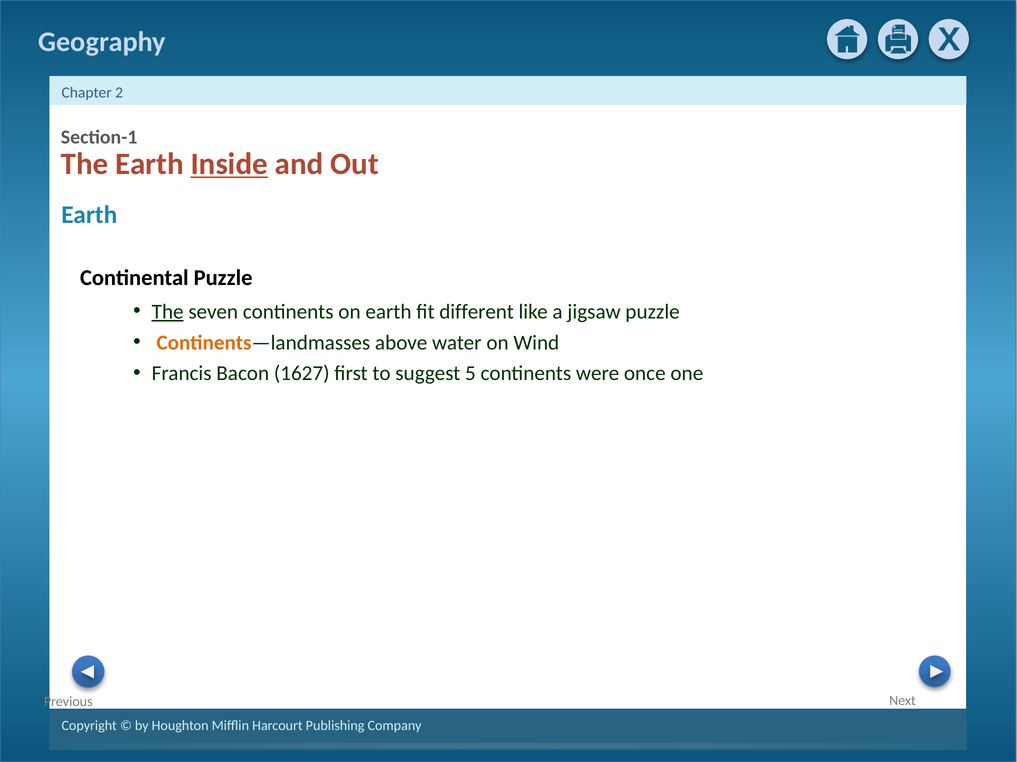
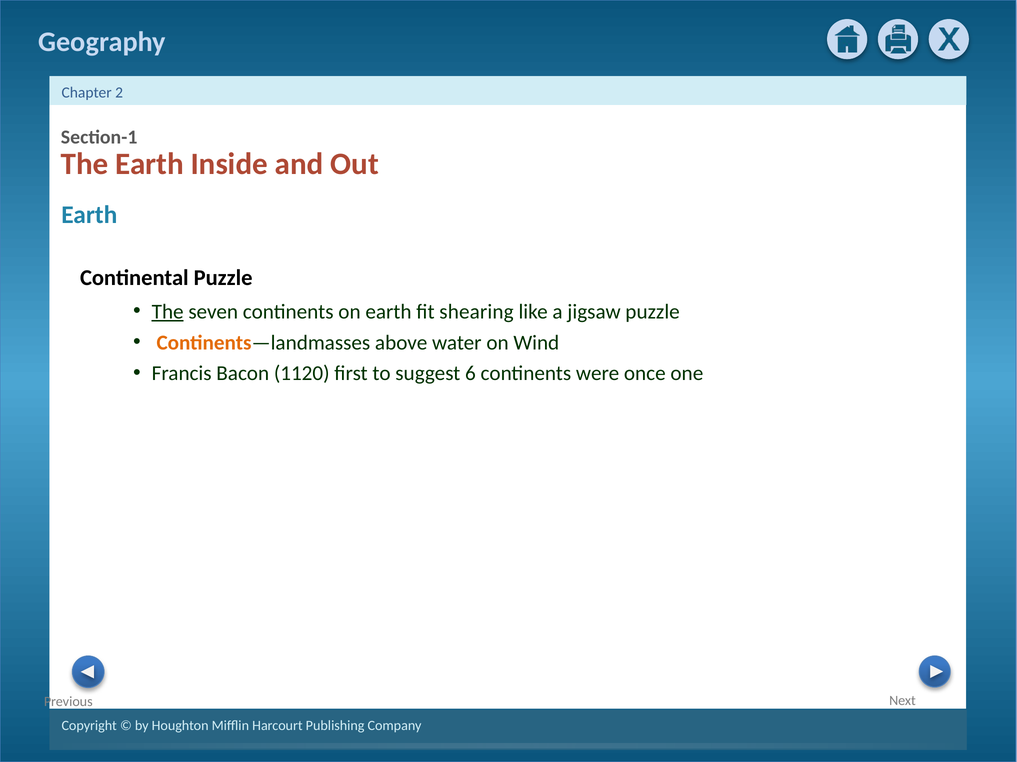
Inside underline: present -> none (229, 164)
different: different -> shearing (476, 312)
1627: 1627 -> 1120 (302, 374)
5: 5 -> 6 (470, 374)
